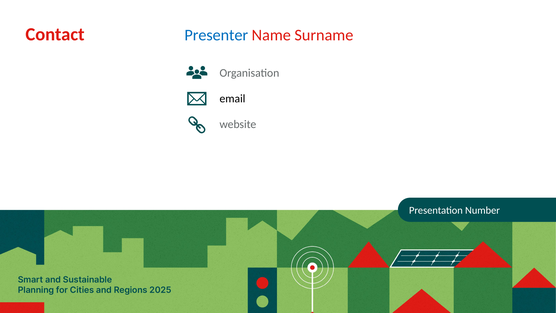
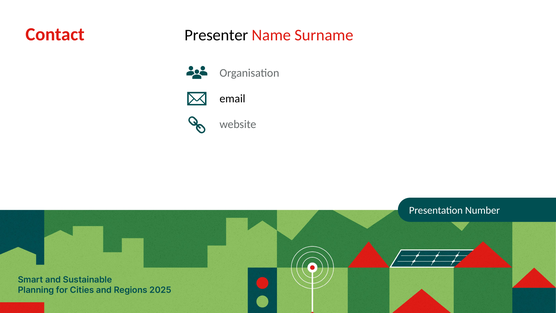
Presenter colour: blue -> black (216, 35)
